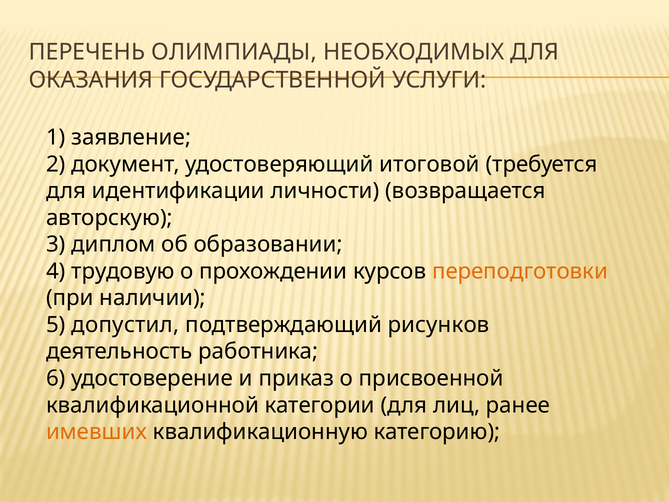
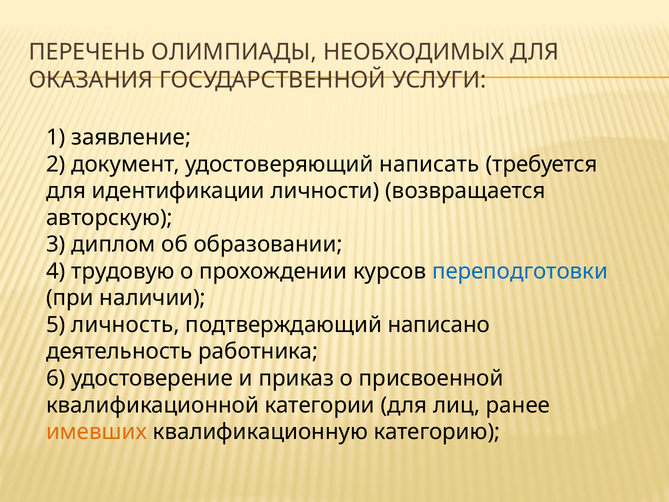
итоговой: итоговой -> написать (429, 164)
переподготовки colour: orange -> blue (520, 271)
допустил: допустил -> личность (125, 325)
рисунков: рисунков -> написано (439, 325)
